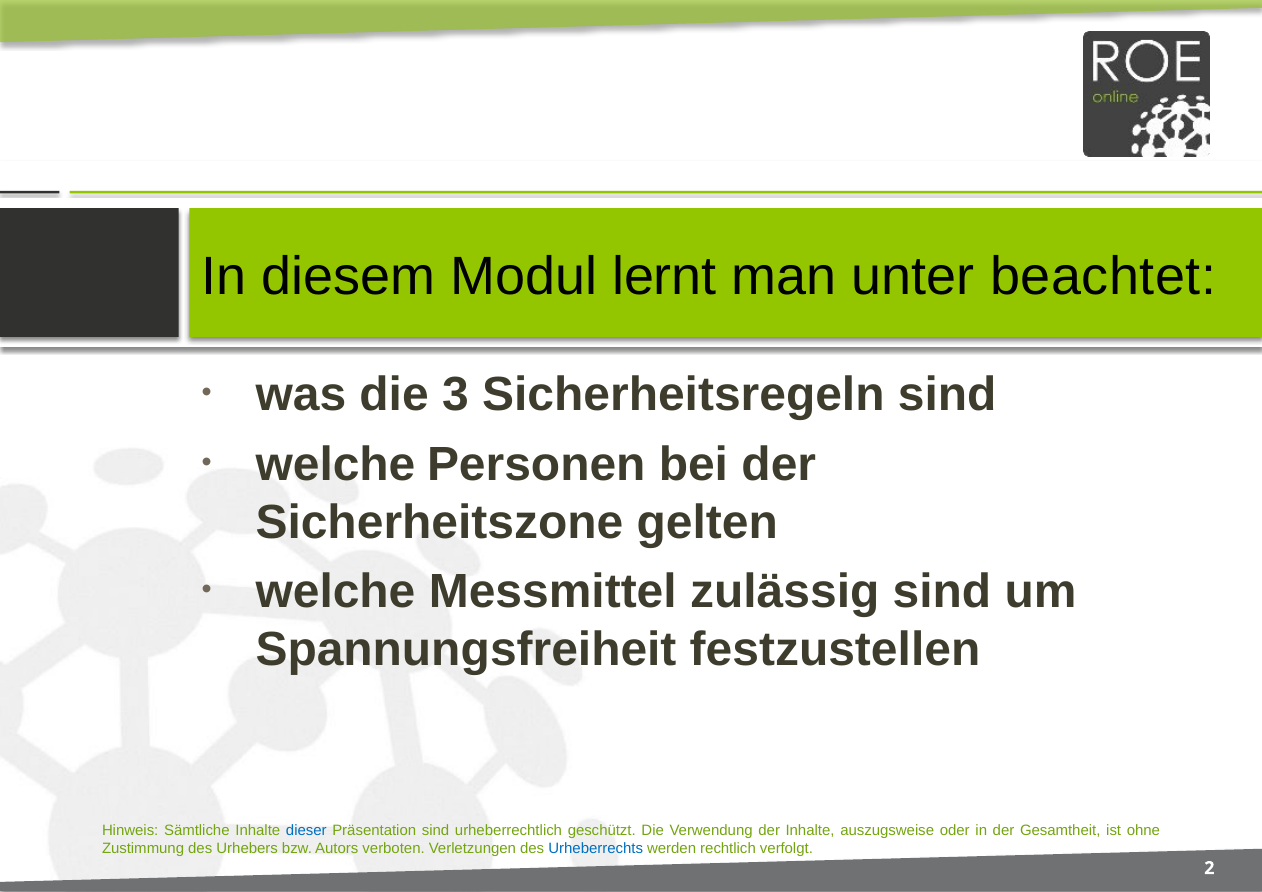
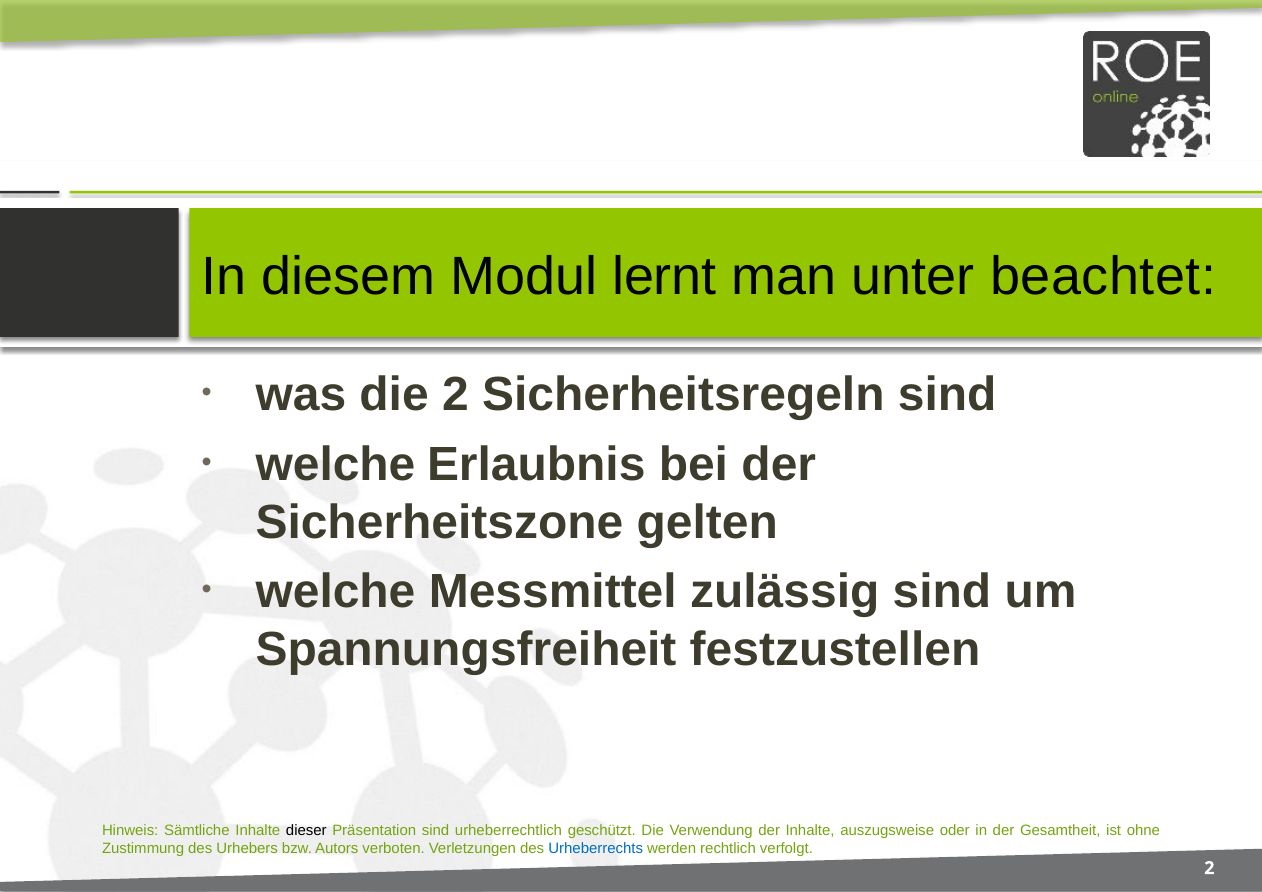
die 3: 3 -> 2 (455, 395)
Personen: Personen -> Erlaubnis (536, 465)
dieser colour: blue -> black (306, 831)
